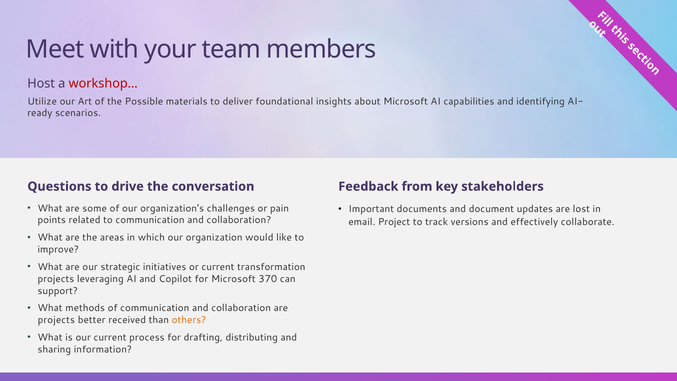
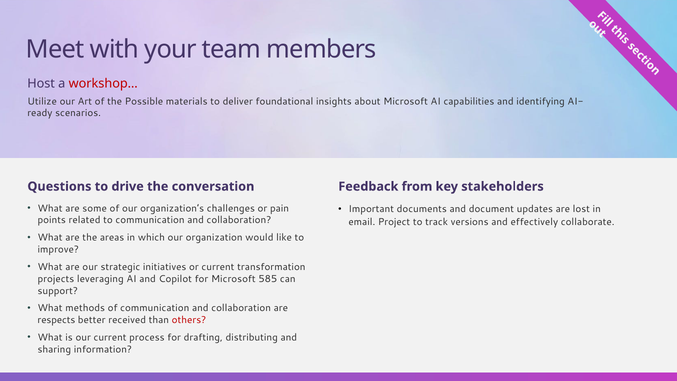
370: 370 -> 585 (268, 279)
projects: projects -> respects (56, 320)
others colour: orange -> red (189, 320)
